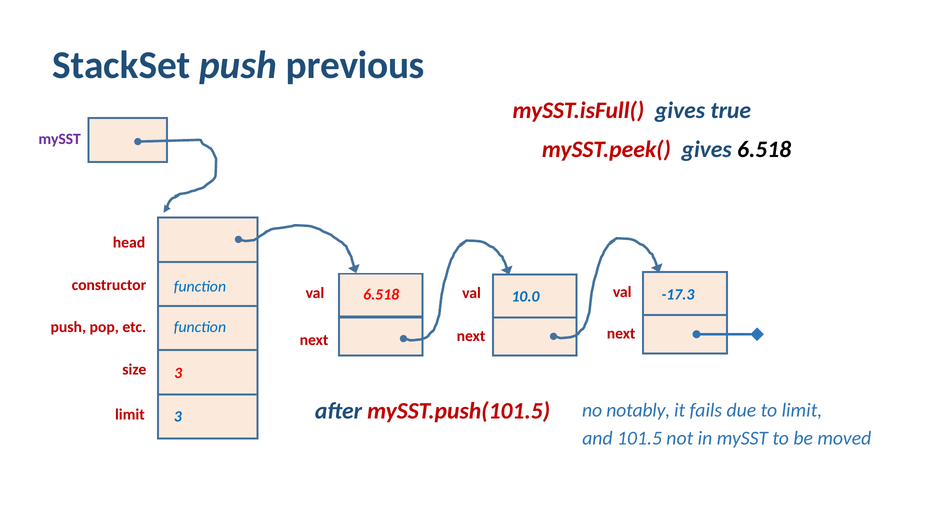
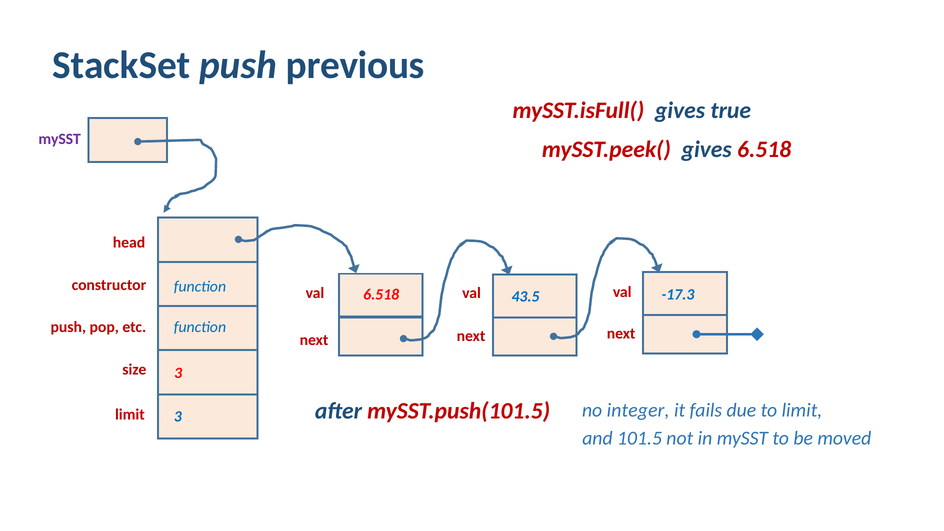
6.518 colour: black -> red (764, 149)
10.0: 10.0 -> 43.5 (526, 297)
notably: notably -> integer (638, 410)
